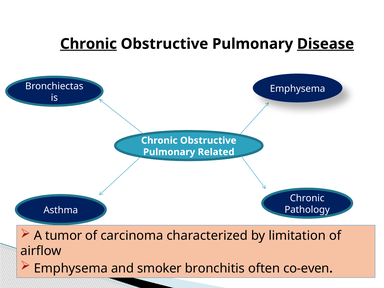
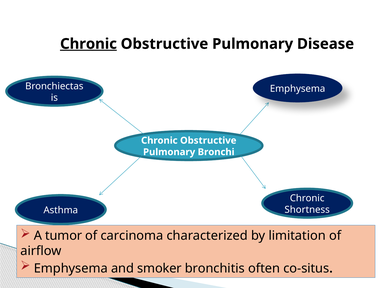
Disease underline: present -> none (326, 44)
Related: Related -> Bronchi (216, 152)
Pathology: Pathology -> Shortness (307, 210)
co-even: co-even -> co-situs (306, 268)
